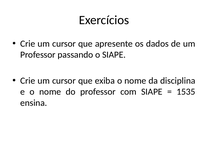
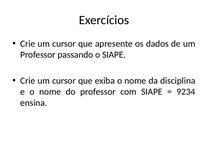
1535: 1535 -> 9234 (186, 92)
